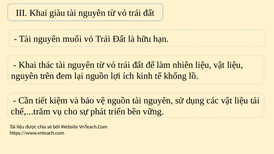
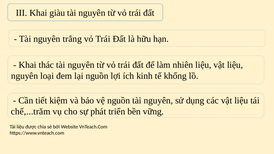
muối: muối -> trắng (72, 39)
trên: trên -> loại (47, 76)
